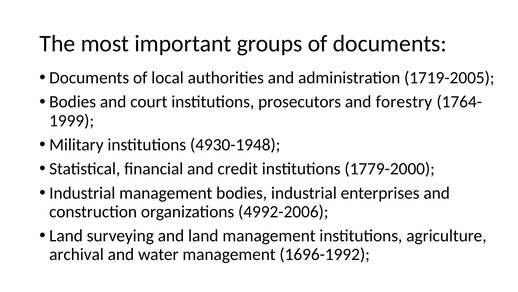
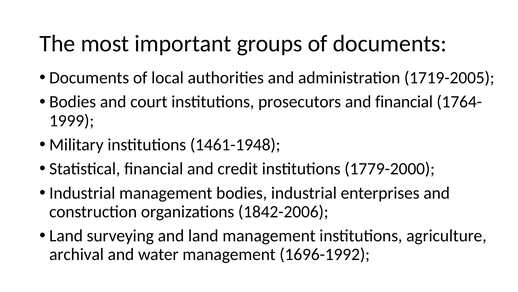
and forestry: forestry -> financial (404, 102)
4930-1948: 4930-1948 -> 1461-1948 (235, 144)
4992-2006: 4992-2006 -> 1842-2006 (283, 211)
